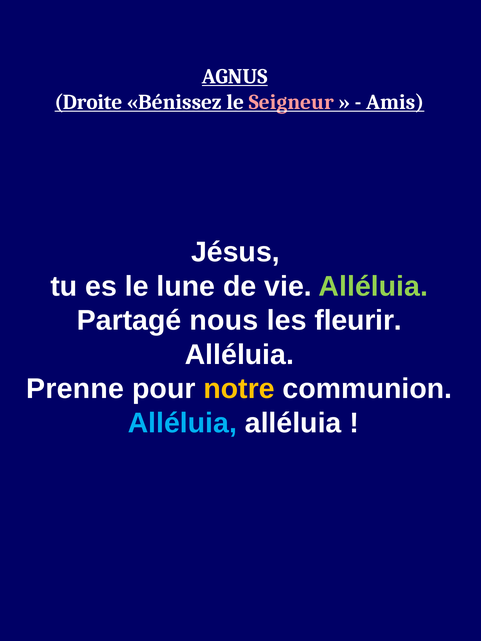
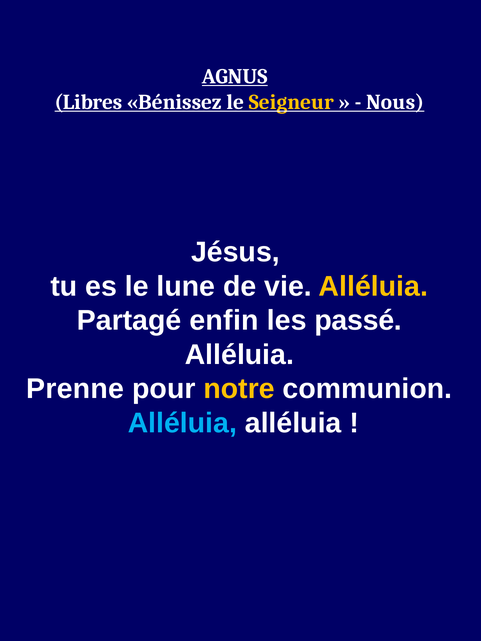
Droite: Droite -> Libres (88, 102)
Seigneur colour: pink -> yellow (291, 102)
Amis: Amis -> Nous (395, 102)
Alléluia colour: light green -> yellow (373, 286)
nous: nous -> enfin (224, 321)
fleurir: fleurir -> passé (358, 321)
